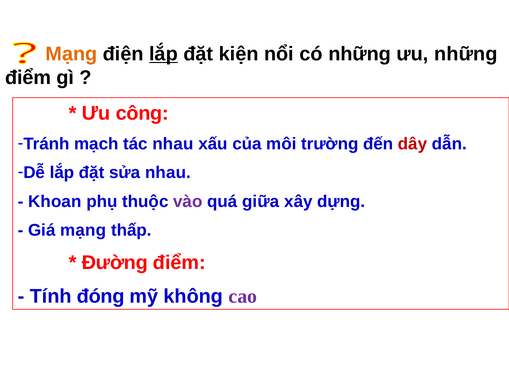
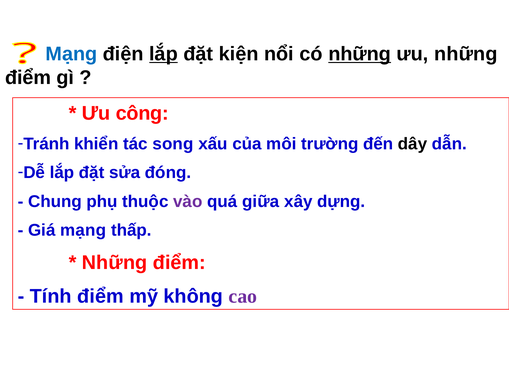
Mạng colour: orange -> blue (71, 54)
những underline: none -> present (360, 54)
mạch: mạch -> khiển (96, 144)
tác nhau: nhau -> song (173, 144)
dây colour: red -> black (413, 144)
sửa nhau: nhau -> đóng (168, 173)
Khoan: Khoan -> Chung (55, 201)
Đường: Đường -> Những (115, 262)
Tính đóng: đóng -> điểm (100, 296)
